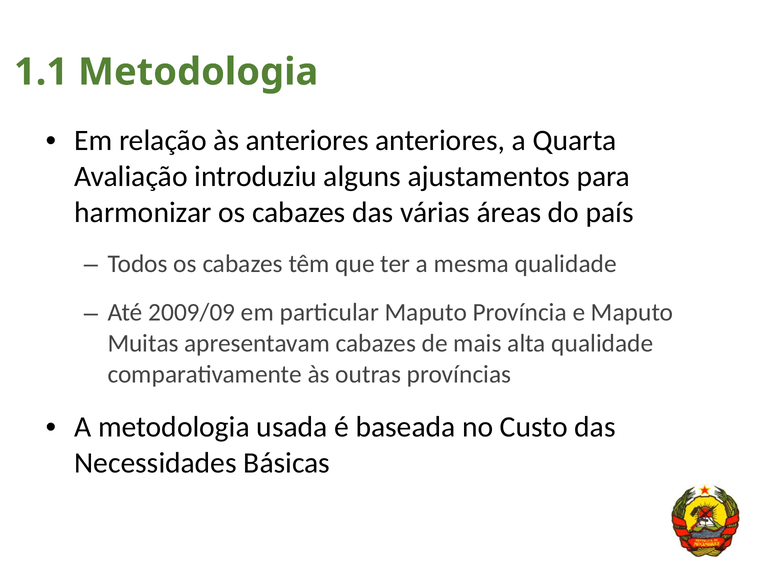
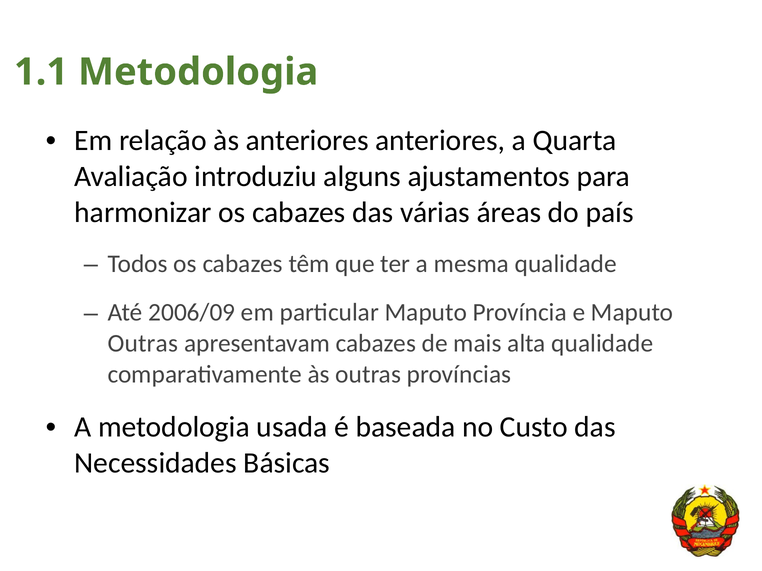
2009/09: 2009/09 -> 2006/09 (192, 313)
Muitas: Muitas -> Outras (143, 344)
